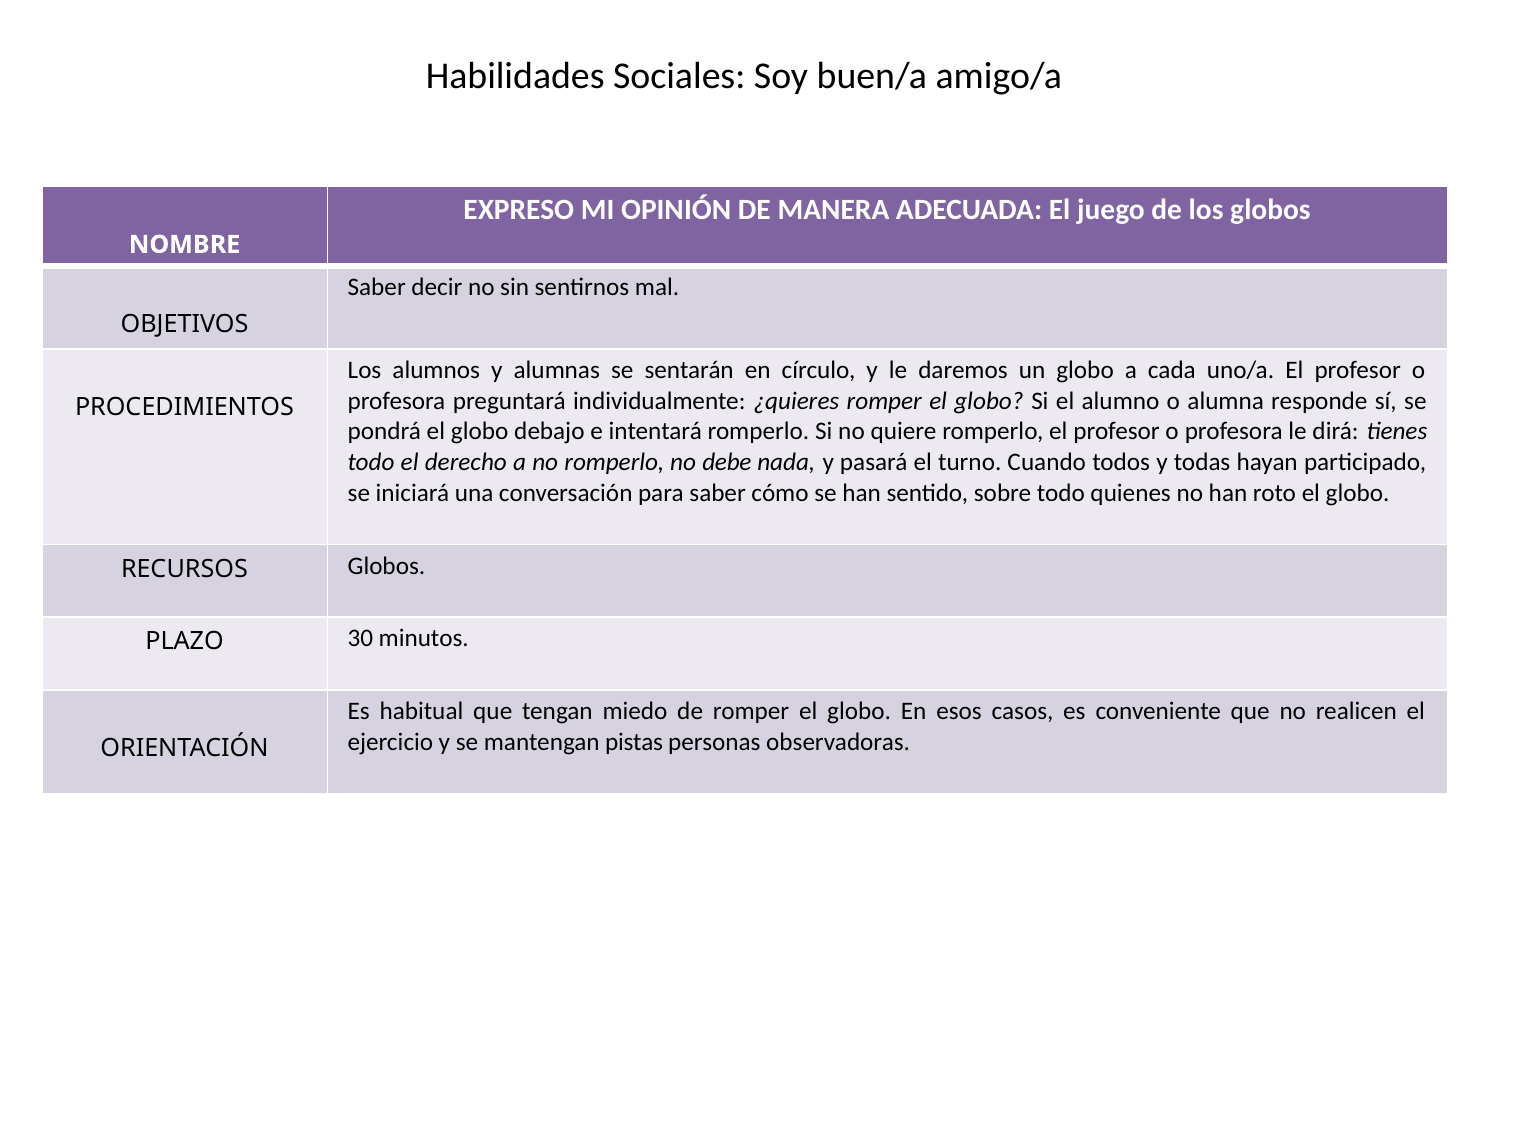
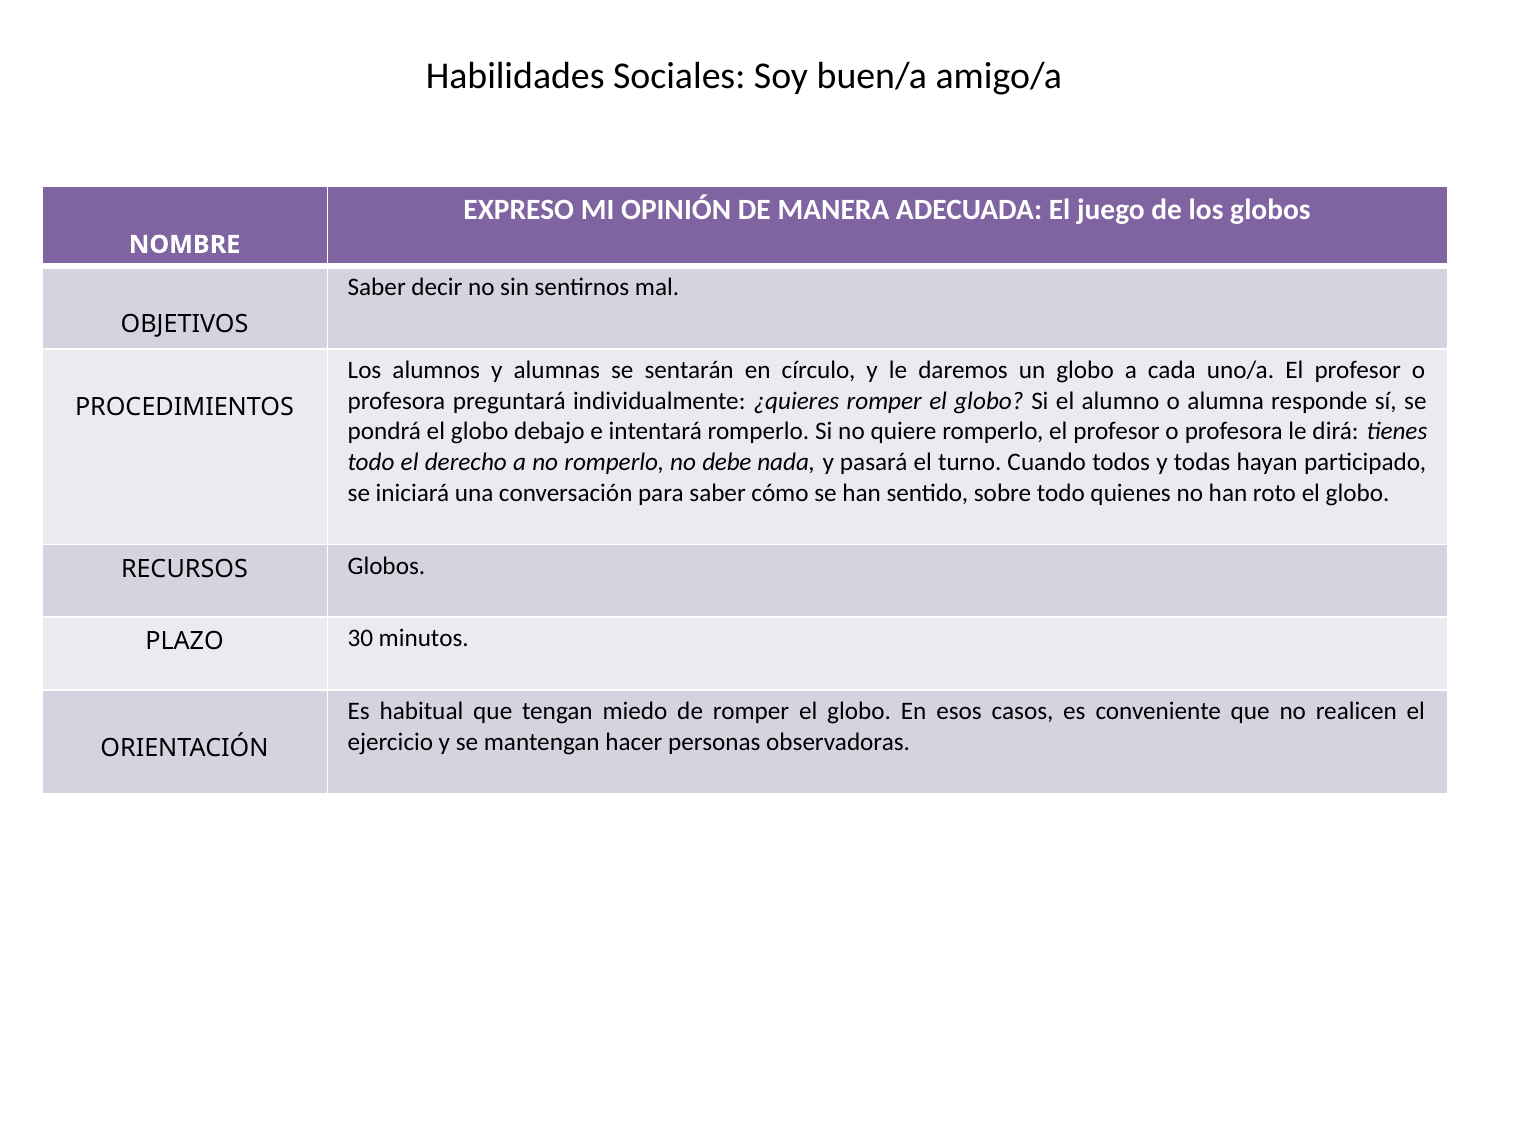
pistas: pistas -> hacer (634, 743)
